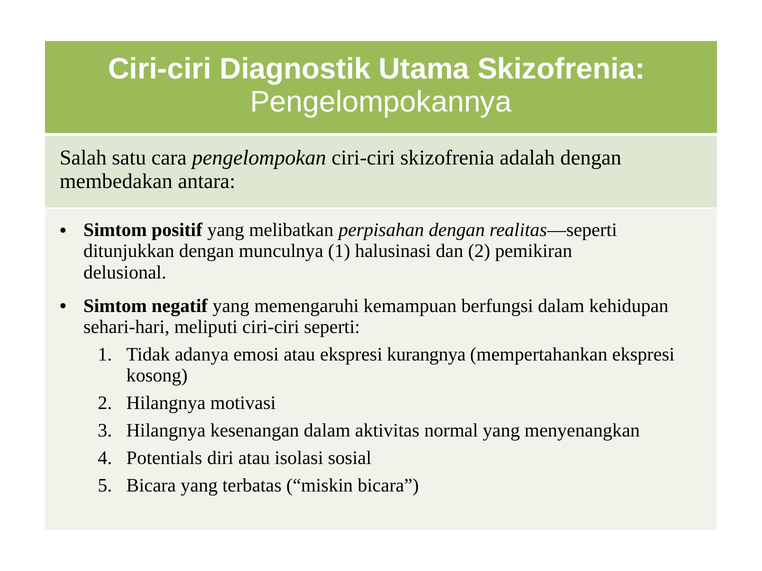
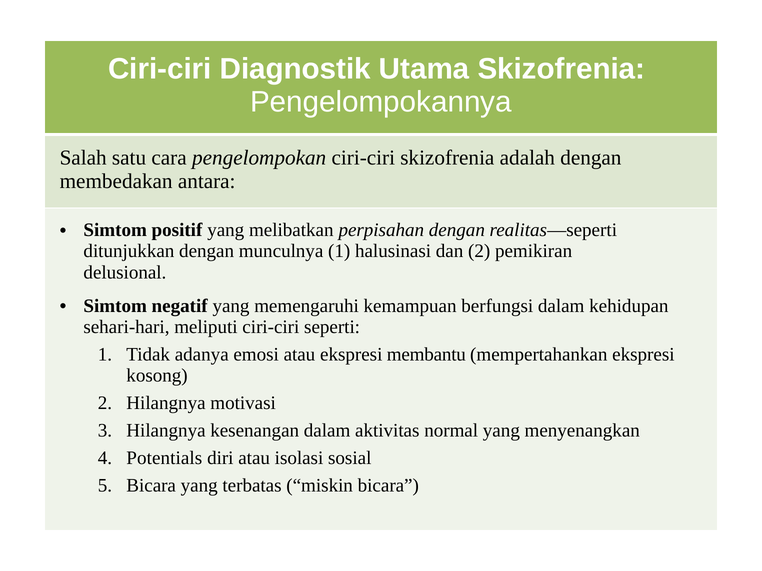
kurangnya: kurangnya -> membantu (426, 355)
